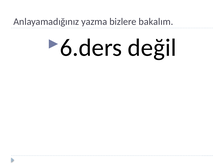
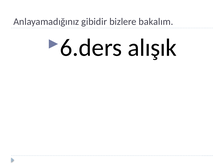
yazma: yazma -> gibidir (94, 22)
değil: değil -> alışık (152, 48)
